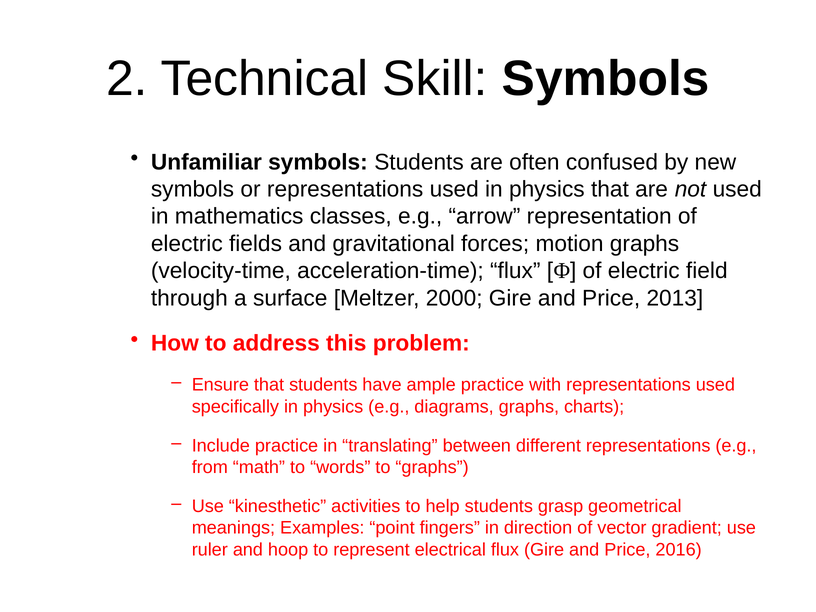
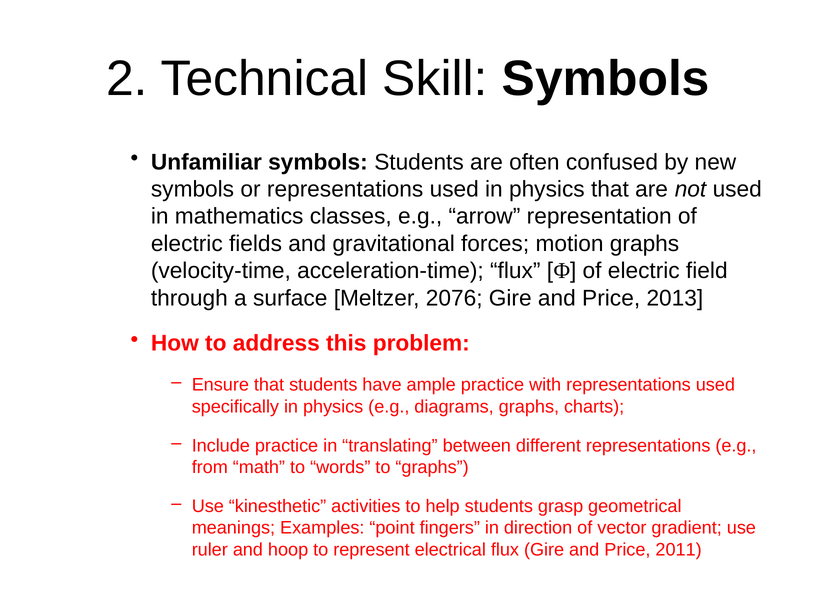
2000: 2000 -> 2076 (454, 298)
2016: 2016 -> 2011 (679, 550)
